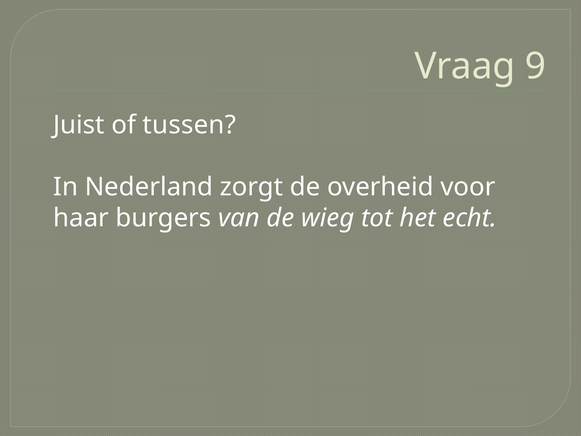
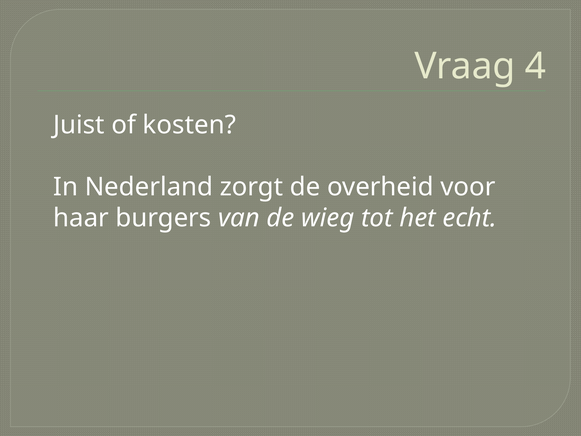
9: 9 -> 4 (536, 66)
tussen: tussen -> kosten (189, 125)
